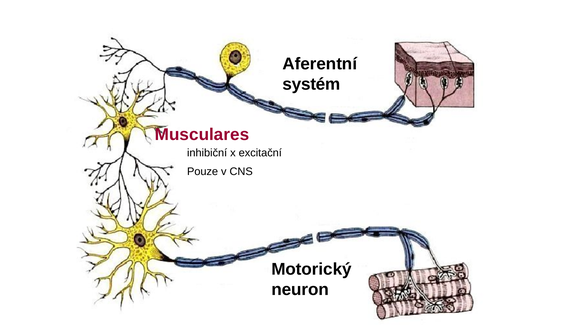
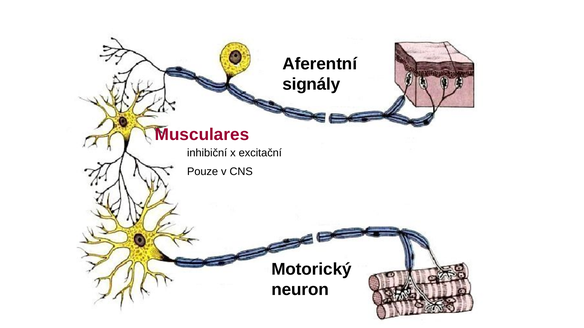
systém: systém -> signály (311, 84)
